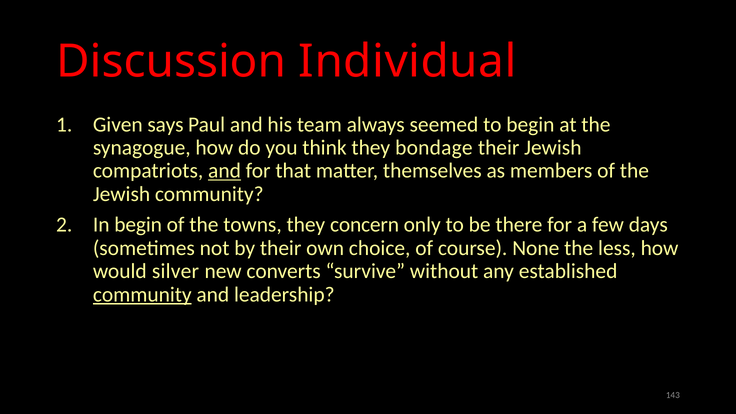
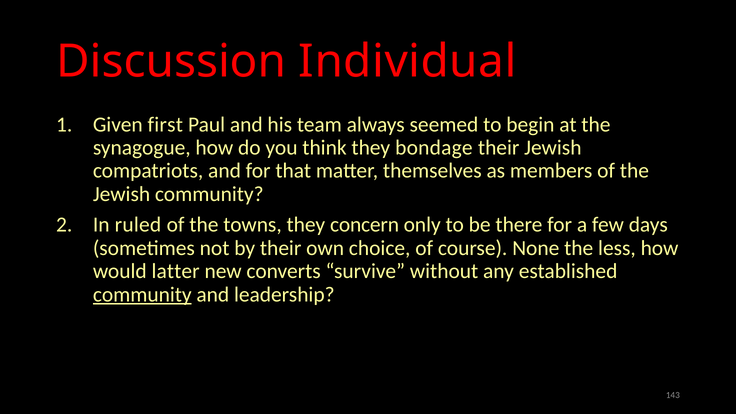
says: says -> first (165, 124)
and underline: present -> none (225, 171)
In begin: begin -> ruled (138, 225)
silver: silver -> latter (176, 271)
